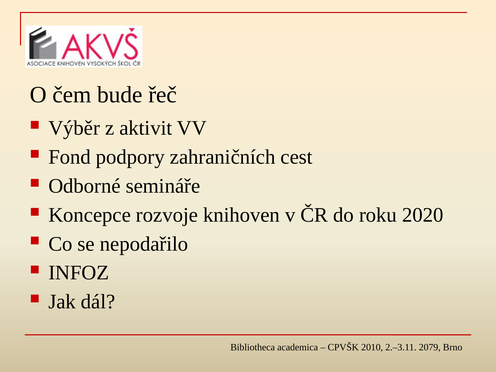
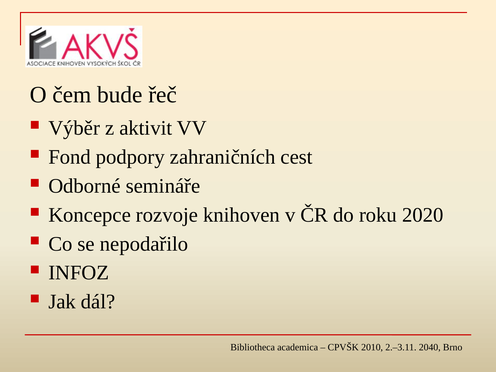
2079: 2079 -> 2040 (430, 347)
